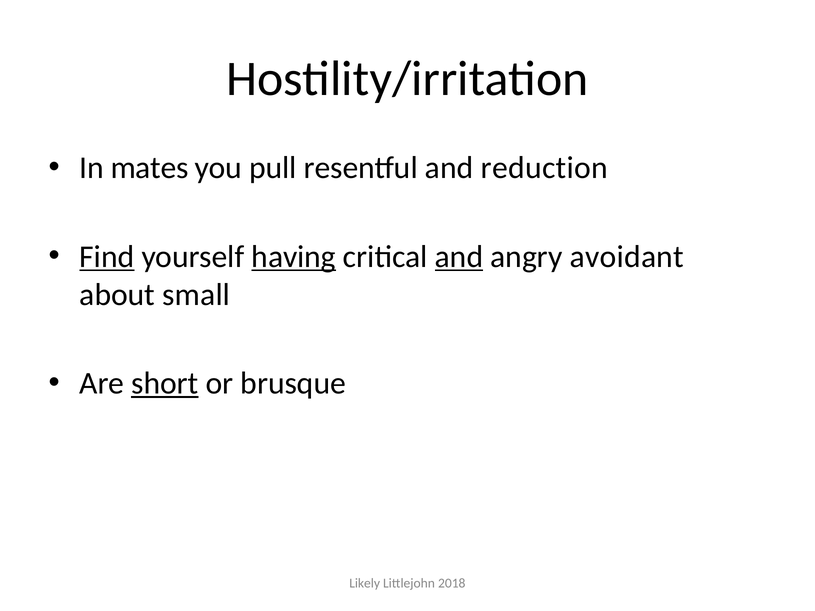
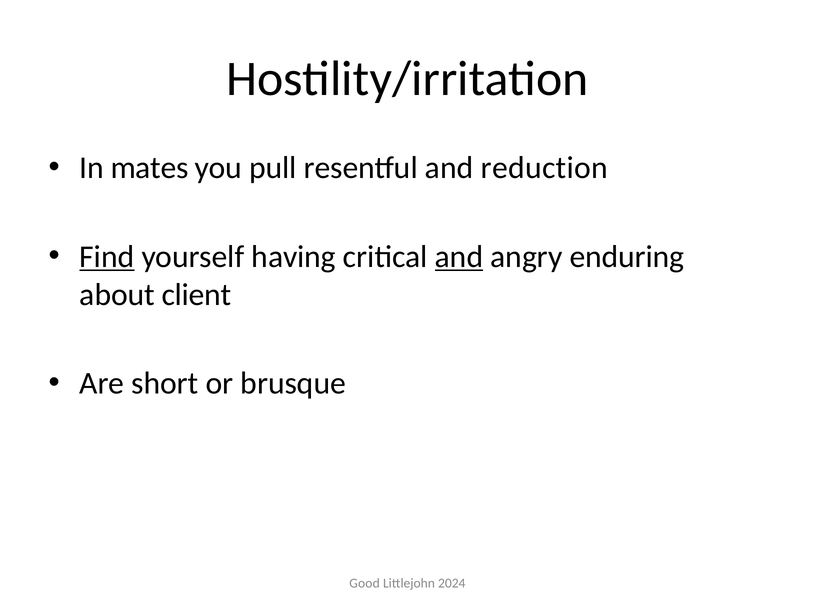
having underline: present -> none (294, 257)
avoidant: avoidant -> enduring (627, 257)
small: small -> client (196, 295)
short underline: present -> none (165, 384)
Likely: Likely -> Good (365, 584)
2018: 2018 -> 2024 (452, 584)
